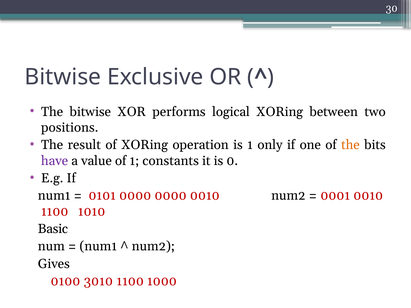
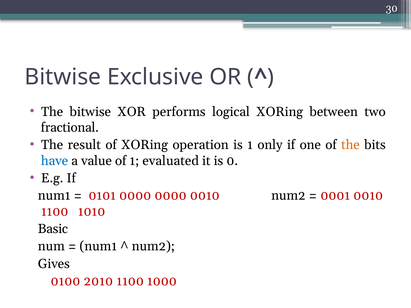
positions: positions -> fractional (70, 128)
have colour: purple -> blue (55, 161)
constants: constants -> evaluated (171, 161)
3010: 3010 -> 2010 (98, 281)
